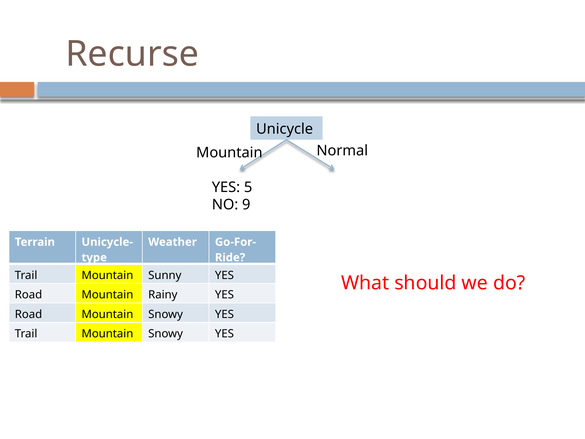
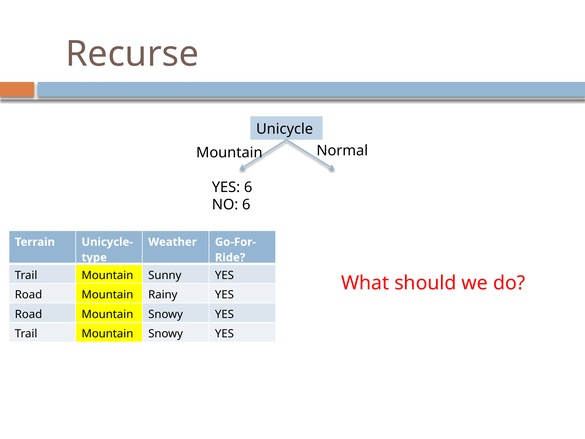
YES 5: 5 -> 6 (248, 187)
NO 9: 9 -> 6 (246, 205)
